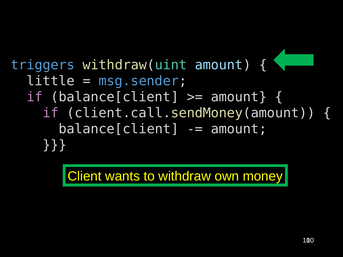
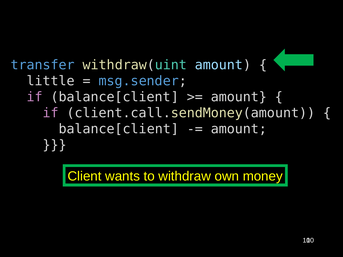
triggers: triggers -> transfer (43, 65)
